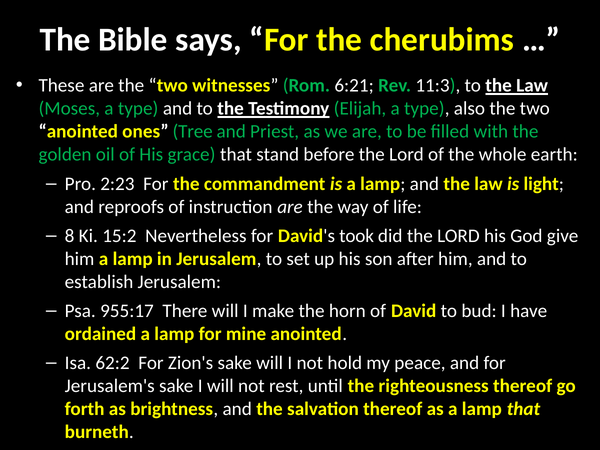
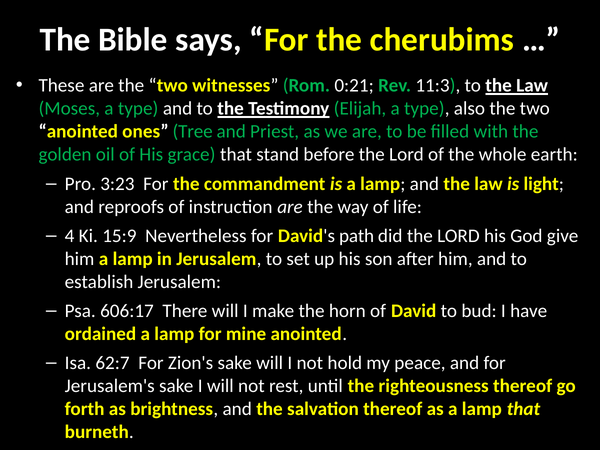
6:21: 6:21 -> 0:21 (354, 86)
2:23: 2:23 -> 3:23 (117, 184)
8: 8 -> 4 (70, 236)
15:2: 15:2 -> 15:9 (119, 236)
took: took -> path (357, 236)
955:17: 955:17 -> 606:17 (127, 311)
62:2: 62:2 -> 62:7 (112, 363)
